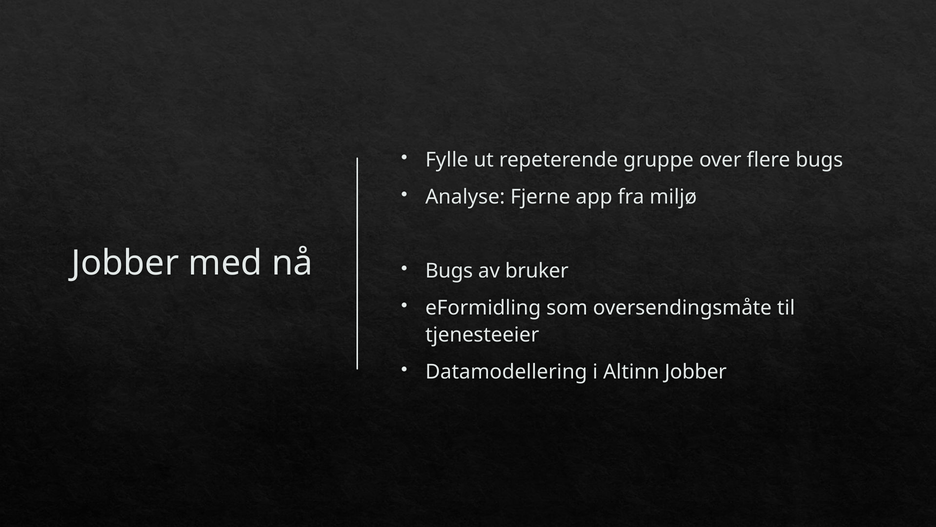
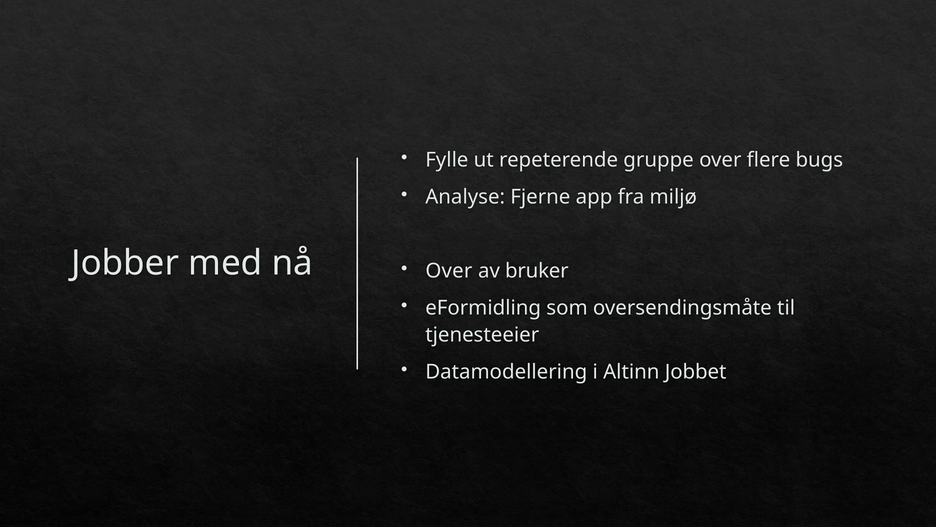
Bugs: Bugs -> Over (449, 271)
Altinn Jobber: Jobber -> Jobbet (696, 372)
